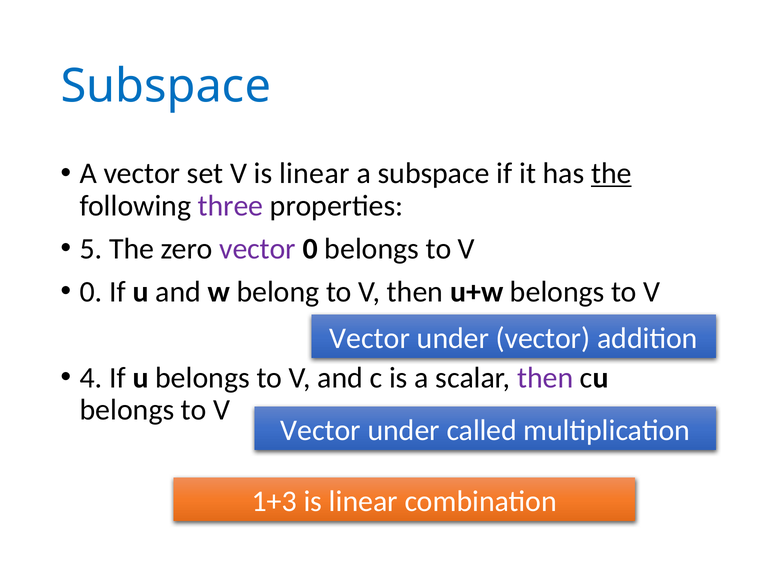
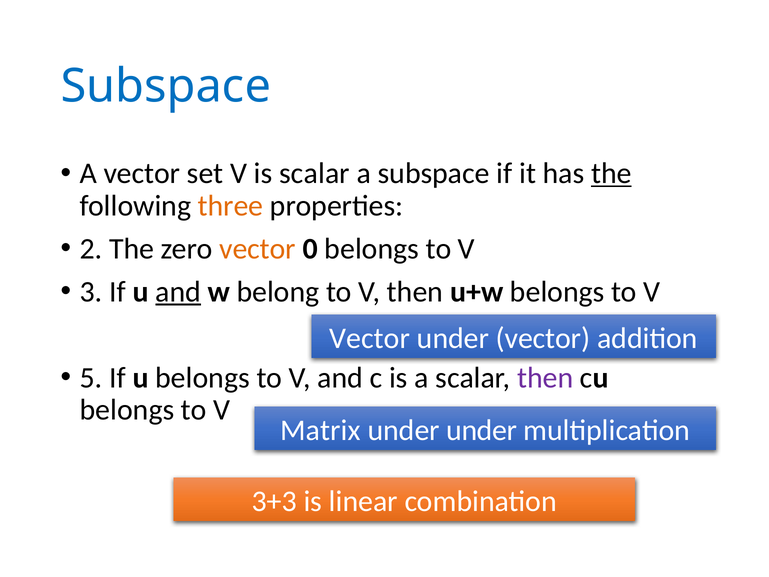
V is linear: linear -> scalar (314, 173)
three colour: purple -> orange (231, 206)
5: 5 -> 2 (91, 249)
vector colour: purple -> orange (258, 249)
0: 0 -> 3 (91, 292)
and underline: none -> present (178, 292)
4: 4 -> 5 (91, 378)
Vector: Vector -> Matrix (320, 430)
under called: called -> under (482, 430)
1+3: 1+3 -> 3+3 (274, 501)
